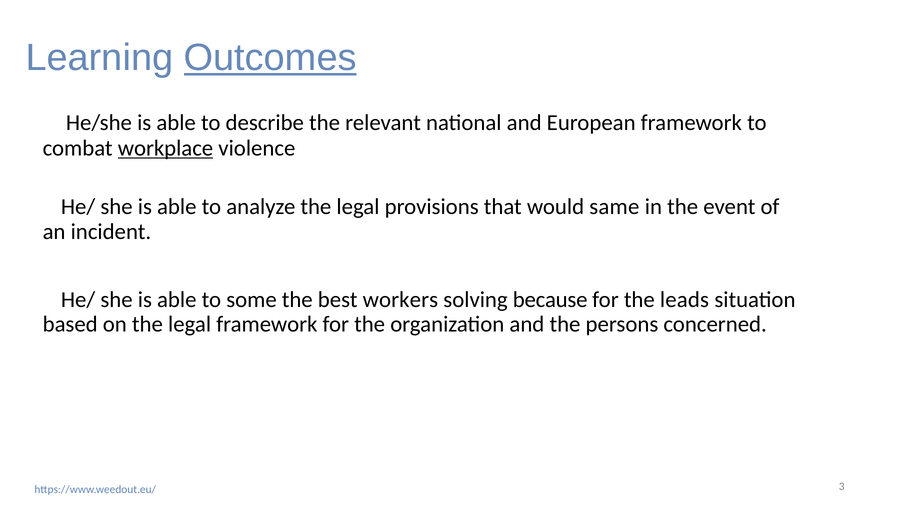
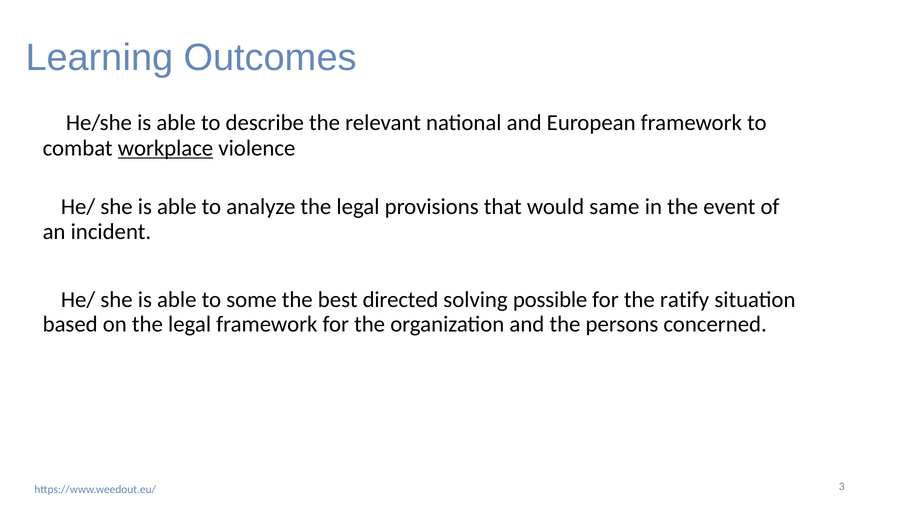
Outcomes underline: present -> none (270, 58)
workers: workers -> directed (401, 300)
because: because -> possible (550, 300)
leads: leads -> ratify (685, 300)
